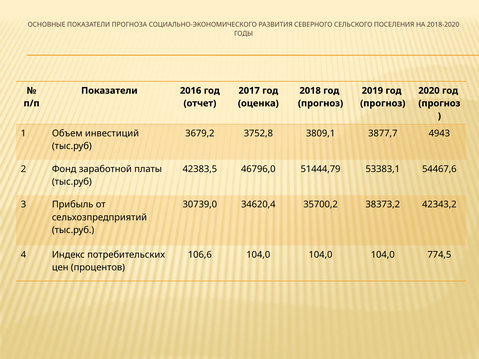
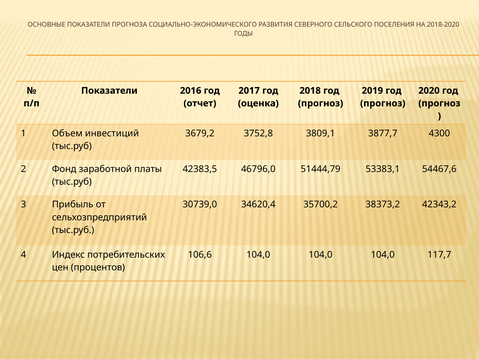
4943: 4943 -> 4300 (439, 134)
774,5: 774,5 -> 117,7 (439, 255)
